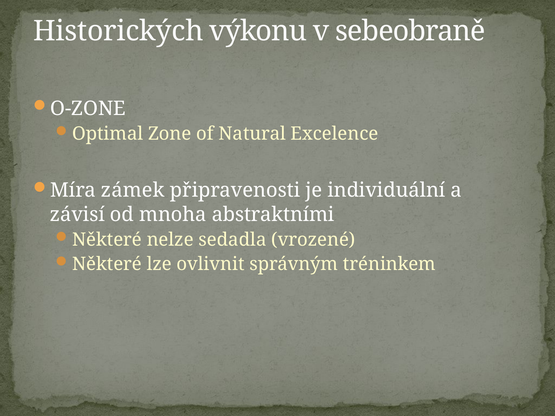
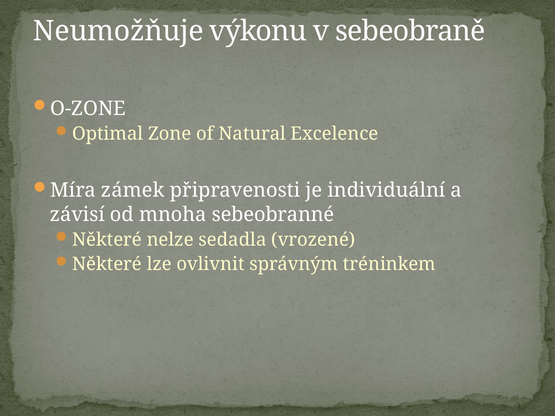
Historických: Historických -> Neumožňuje (118, 31)
abstraktními: abstraktními -> sebeobranné (273, 215)
